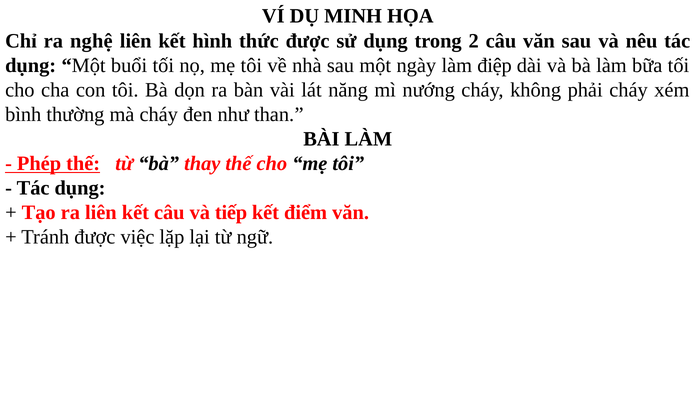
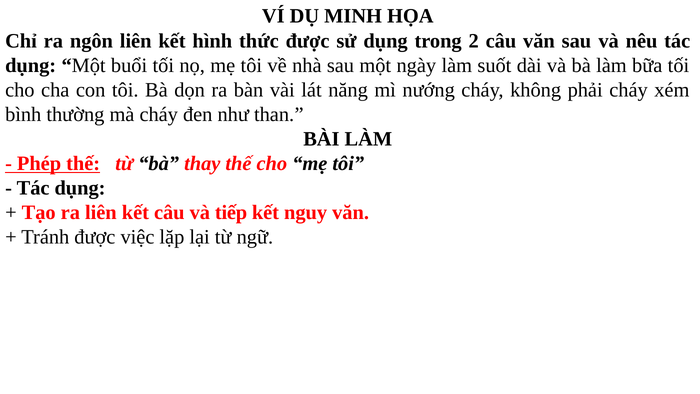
nghệ: nghệ -> ngôn (91, 41)
điệp: điệp -> suốt (494, 65)
điểm: điểm -> nguy (306, 212)
